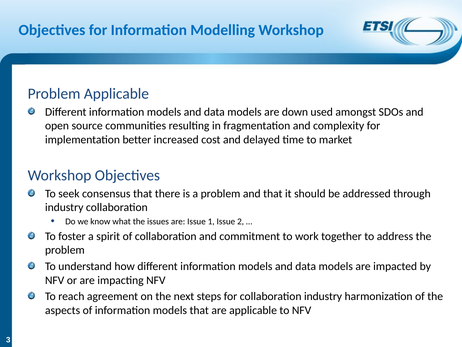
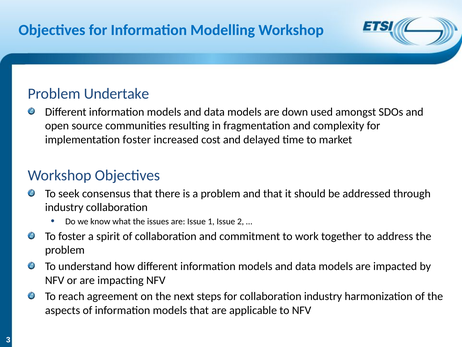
Problem Applicable: Applicable -> Undertake (117, 93)
implementation better: better -> foster (137, 139)
